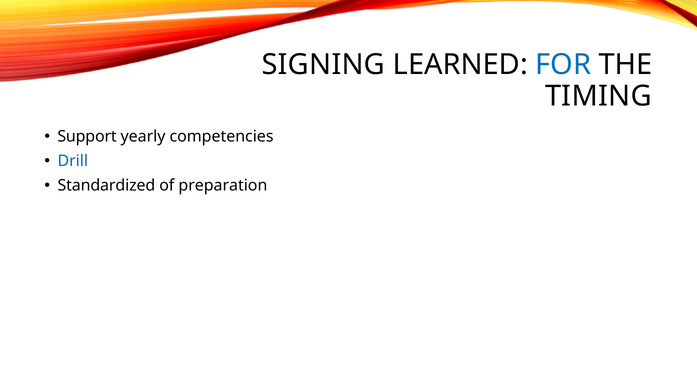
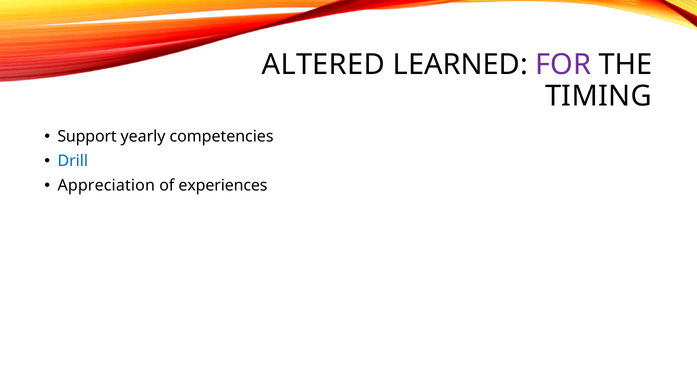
SIGNING: SIGNING -> ALTERED (323, 65)
FOR colour: blue -> purple (563, 65)
Standardized: Standardized -> Appreciation (106, 186)
preparation: preparation -> experiences (223, 186)
